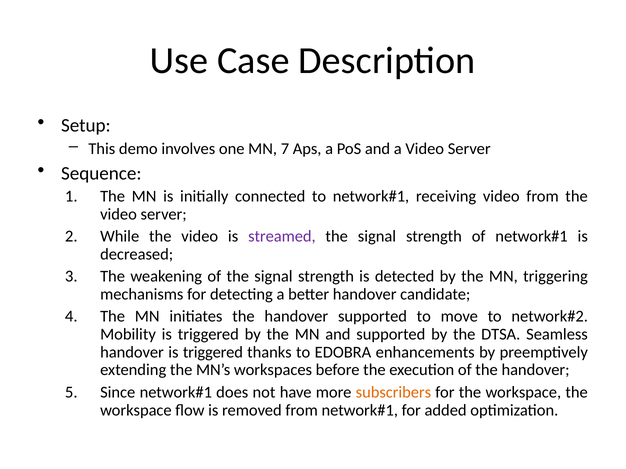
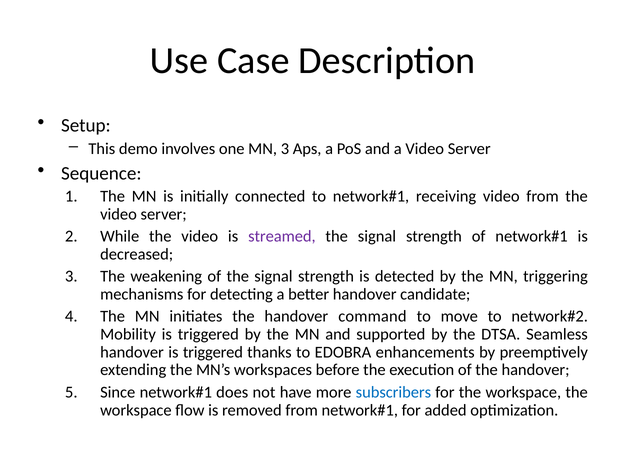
MN 7: 7 -> 3 (285, 149)
handover supported: supported -> command (372, 317)
subscribers colour: orange -> blue (393, 393)
